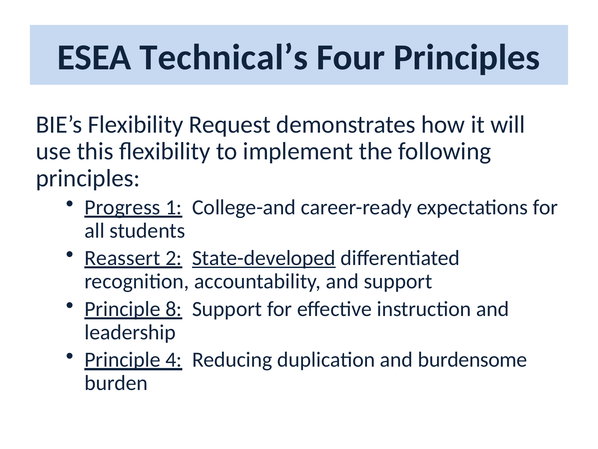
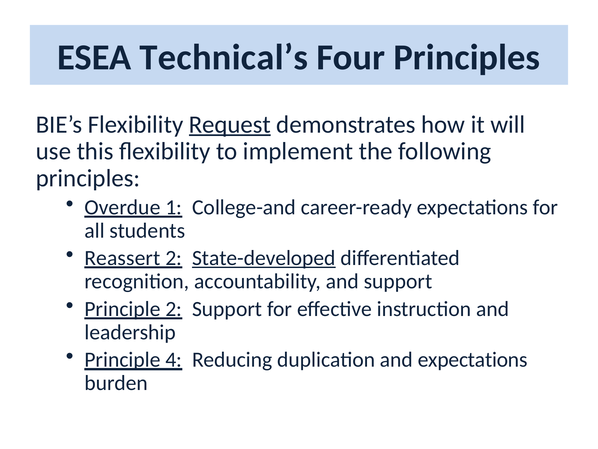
Request underline: none -> present (230, 124)
Progress: Progress -> Overdue (122, 207)
Principle 8: 8 -> 2 (174, 309)
and burdensome: burdensome -> expectations (473, 359)
